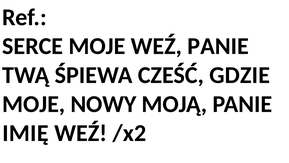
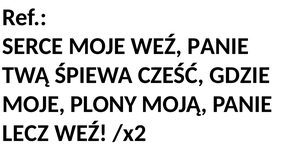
NOWY: NOWY -> PLONY (103, 104)
IMIĘ: IMIĘ -> LECZ (25, 133)
